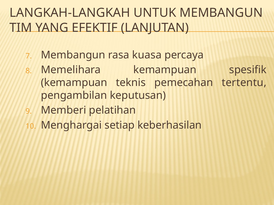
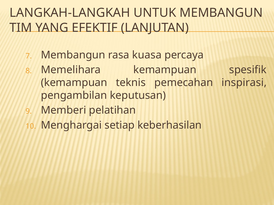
tertentu: tertentu -> inspirasi (244, 83)
